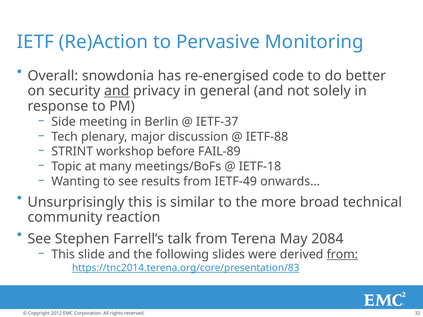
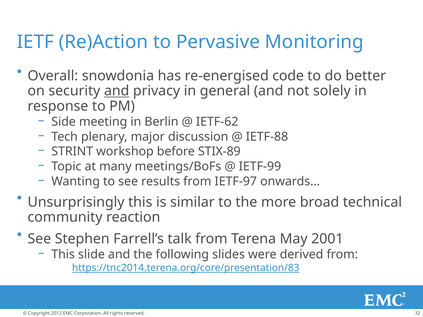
IETF-37: IETF-37 -> IETF-62 (217, 122)
FAIL-89: FAIL-89 -> STIX-89 (219, 152)
IETF-18: IETF-18 -> IETF-99 (260, 167)
IETF-49: IETF-49 -> IETF-97 (236, 181)
2084: 2084 -> 2001 (327, 239)
from underline: present -> none (342, 255)
